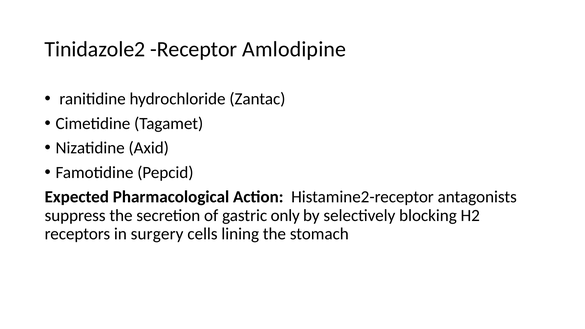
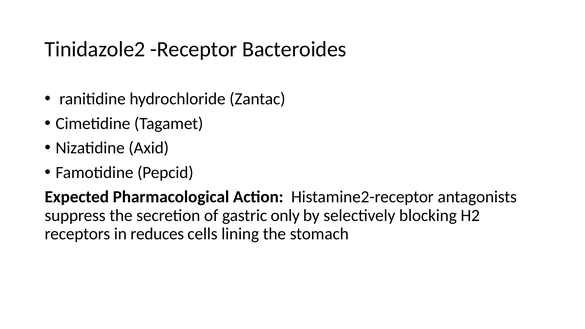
Amlodipine: Amlodipine -> Bacteroides (294, 49)
surgery: surgery -> reduces (157, 234)
